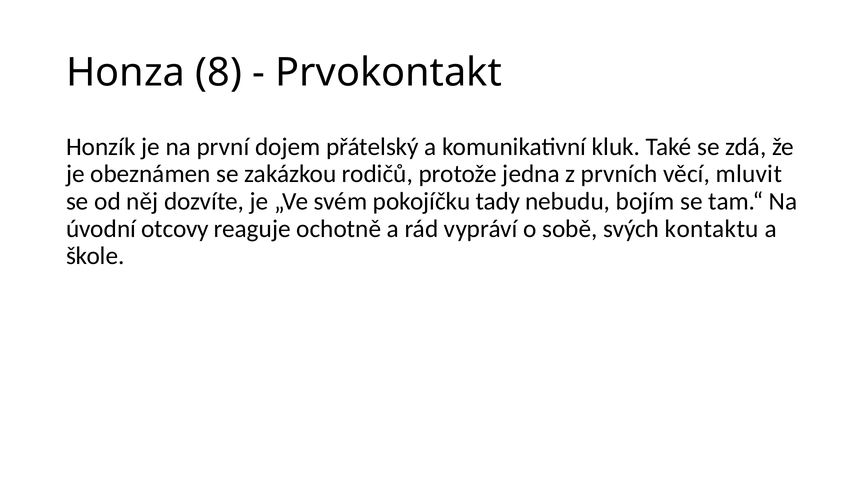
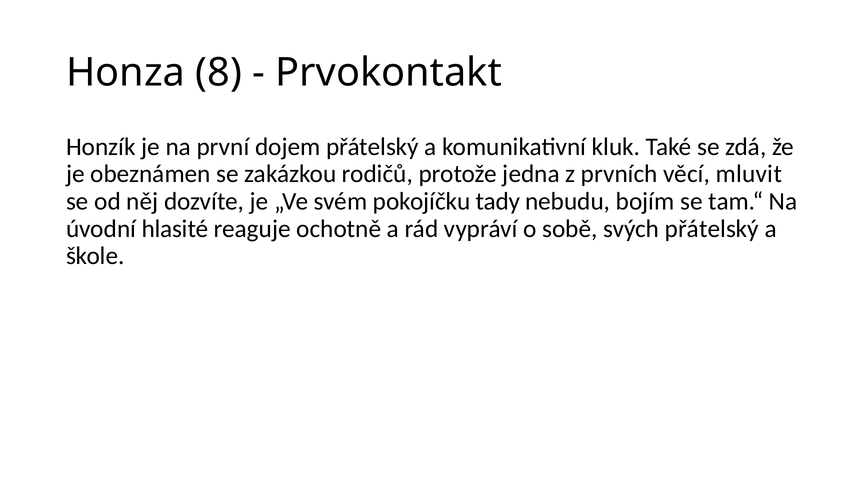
otcovy: otcovy -> hlasité (175, 229)
svých kontaktu: kontaktu -> přátelský (712, 229)
